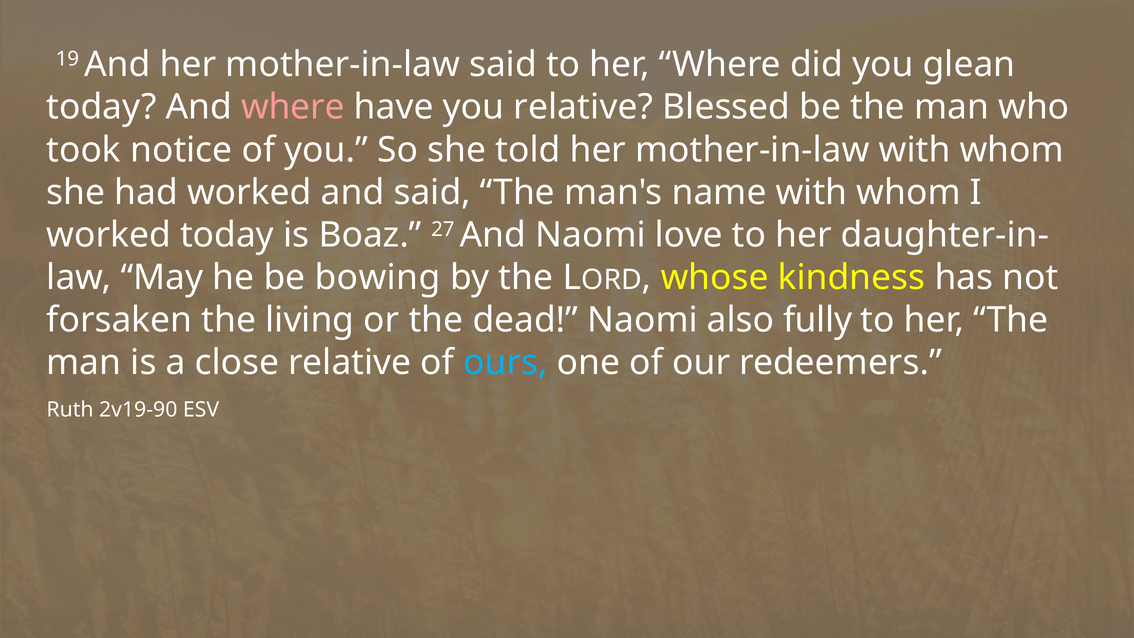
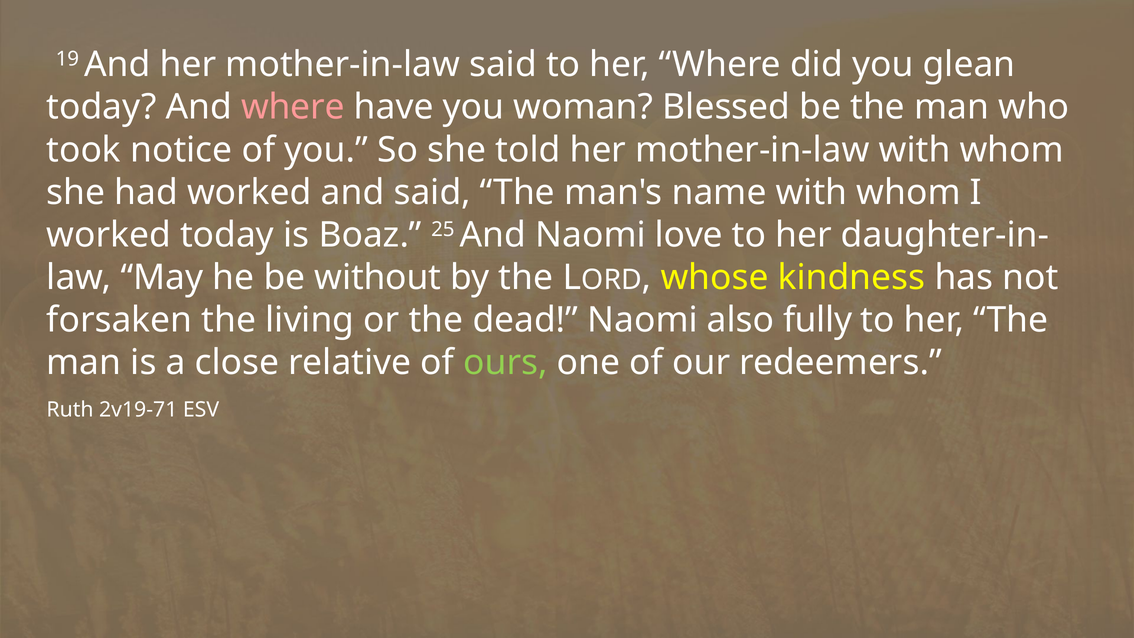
you relative: relative -> woman (583, 107)
27: 27 -> 25 (443, 229)
bowing: bowing -> without (378, 277)
ours colour: light blue -> light green (505, 362)
2v19-90: 2v19-90 -> 2v19-71 (138, 410)
